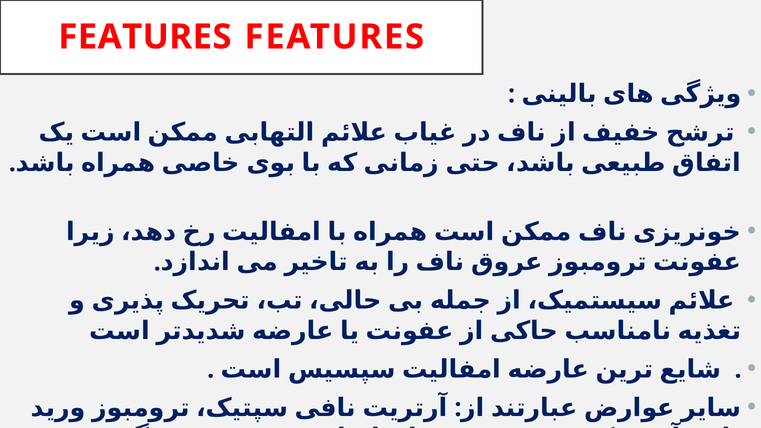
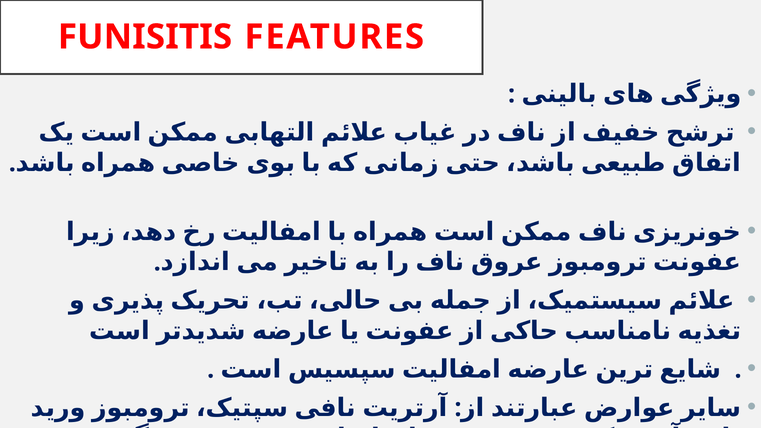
FEATURES: FEATURES -> FUNISITIS (145, 37)
